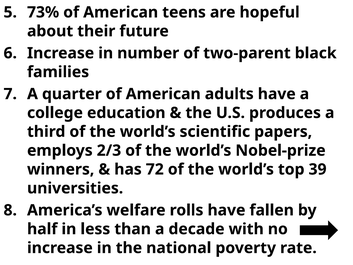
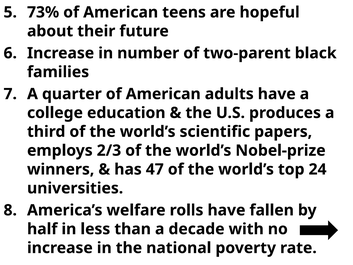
72: 72 -> 47 (155, 169)
39: 39 -> 24 (318, 169)
